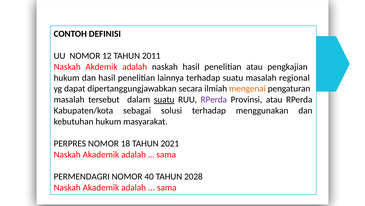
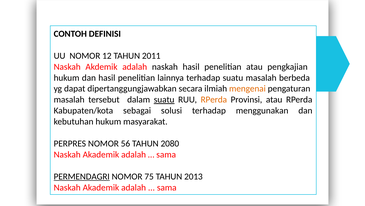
regional: regional -> berbeda (294, 77)
RPerda colour: purple -> orange (214, 99)
18: 18 -> 56 (125, 143)
2021: 2021 -> 2080 (170, 143)
PERMENDAGRI underline: none -> present (82, 176)
40: 40 -> 75 (149, 176)
2028: 2028 -> 2013 (193, 176)
